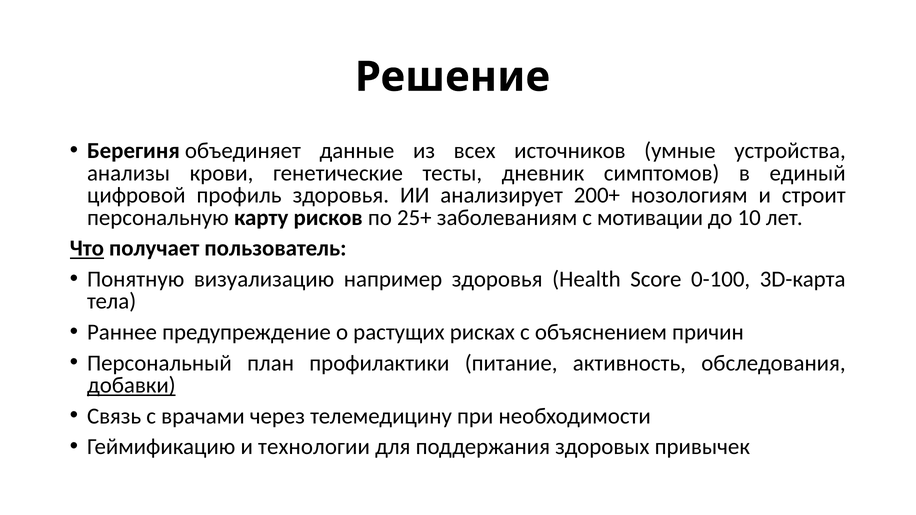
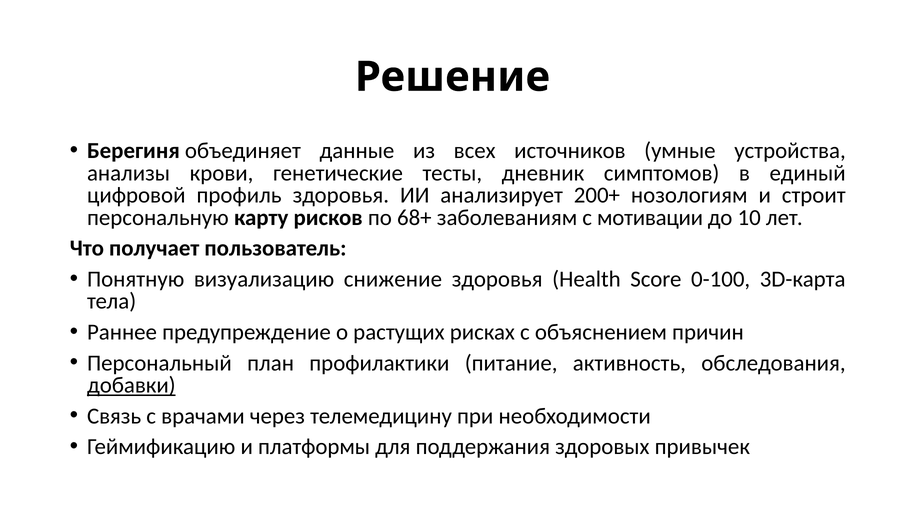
25+: 25+ -> 68+ (414, 218)
Что underline: present -> none (87, 248)
например: например -> снижение (393, 279)
технологии: технологии -> платформы (314, 447)
